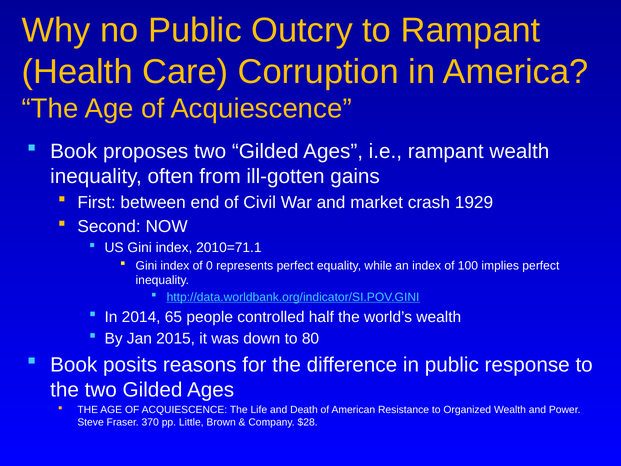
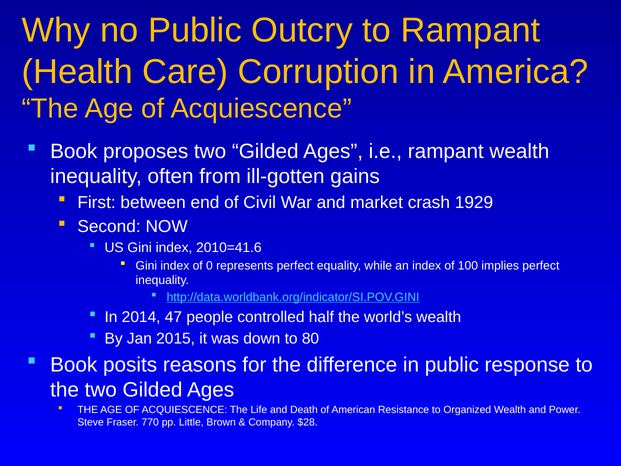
2010=71.1: 2010=71.1 -> 2010=41.6 (229, 248)
65: 65 -> 47 (173, 317)
370: 370 -> 770 (150, 422)
